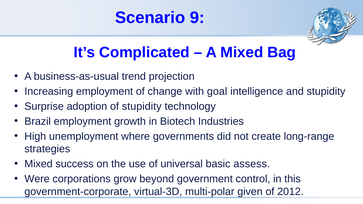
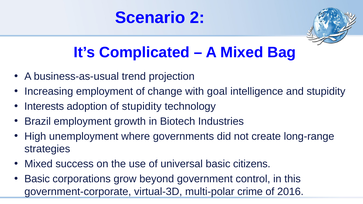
9: 9 -> 2 (197, 18)
Surprise: Surprise -> Interests (44, 106)
assess: assess -> citizens (252, 164)
Were: Were -> Basic (37, 179)
given: given -> crime (250, 192)
2012: 2012 -> 2016 (290, 192)
